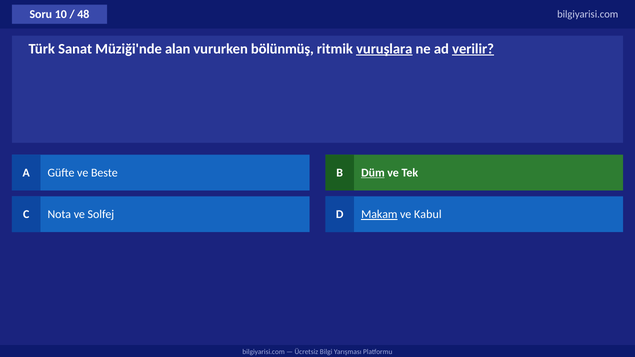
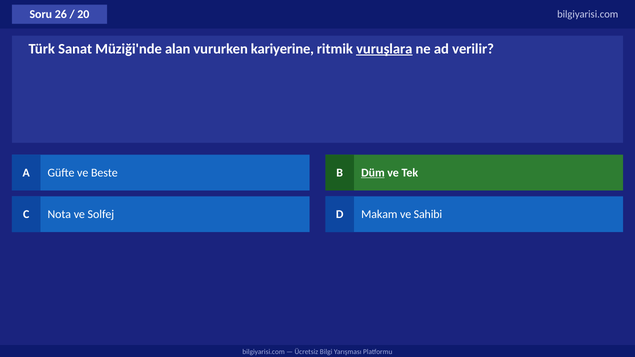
10: 10 -> 26 (61, 15)
48: 48 -> 20 (83, 15)
bölünmüş: bölünmüş -> kariyerine (282, 49)
verilir underline: present -> none (473, 49)
Makam underline: present -> none (379, 214)
Kabul: Kabul -> Sahibi (428, 214)
